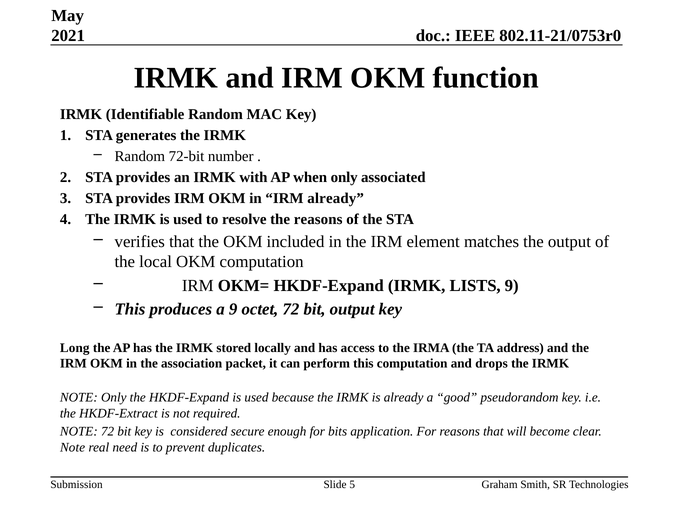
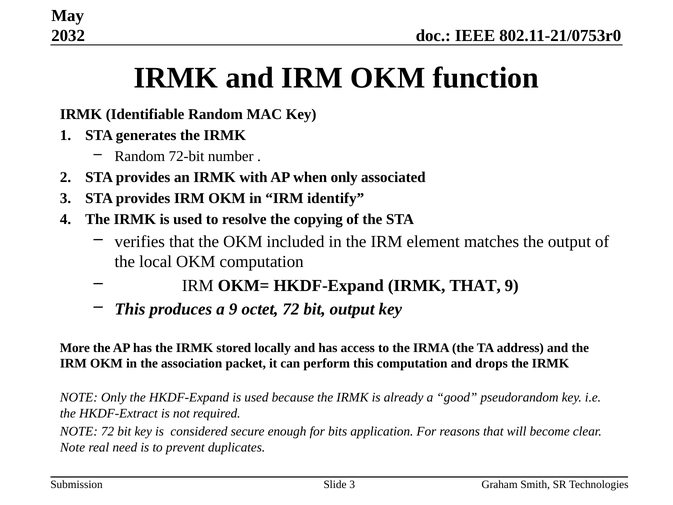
2021: 2021 -> 2032 (68, 36)
IRM already: already -> identify (336, 198)
the reasons: reasons -> copying (318, 219)
IRMK LISTS: LISTS -> THAT (475, 285)
Long: Long -> More (75, 348)
Slide 5: 5 -> 3 (352, 484)
